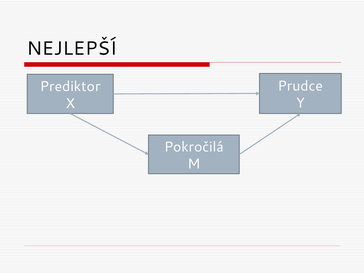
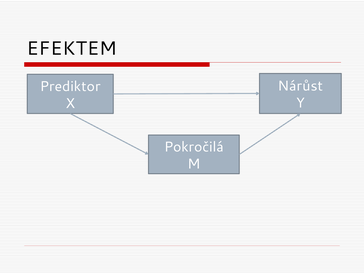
NEJLEPŠÍ: NEJLEPŠÍ -> EFEKTEM (72, 49)
Prudce: Prudce -> Nárůst (300, 86)
